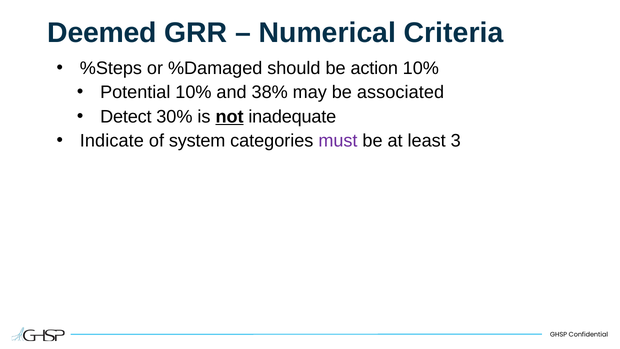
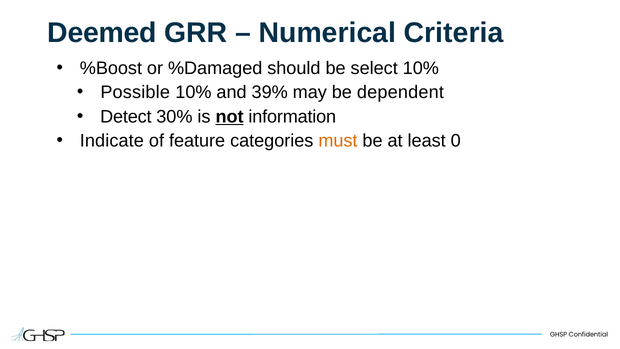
%Steps: %Steps -> %Boost (111, 68)
action: action -> select (374, 68)
Potential: Potential -> Possible (135, 92)
38%: 38% -> 39% (270, 92)
associated: associated -> dependent (400, 92)
inadequate: inadequate -> information (292, 117)
system: system -> feature (197, 141)
must colour: purple -> orange (338, 141)
3: 3 -> 0 (456, 141)
